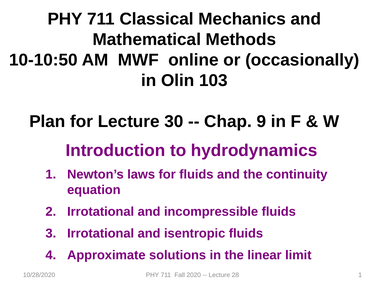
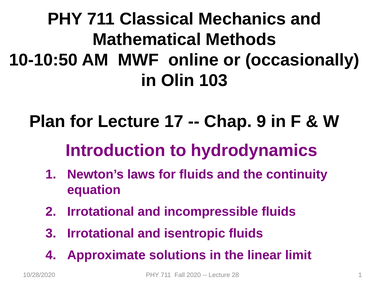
30: 30 -> 17 (174, 122)
